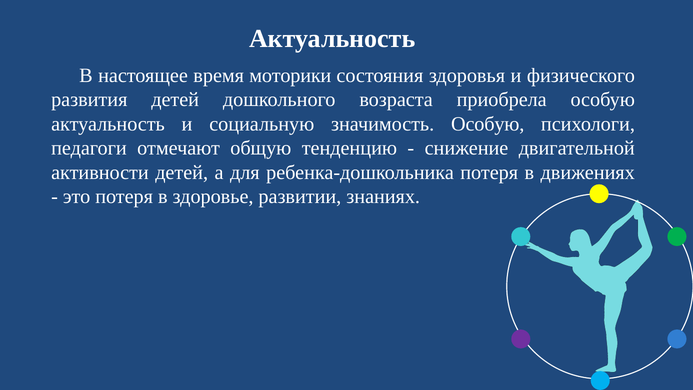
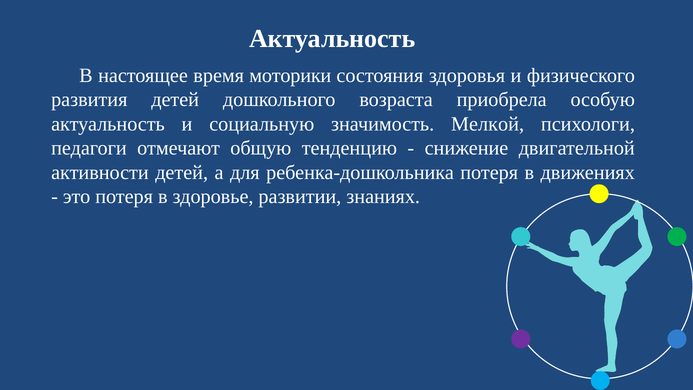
значимость Особую: Особую -> Мелкой (488, 124)
